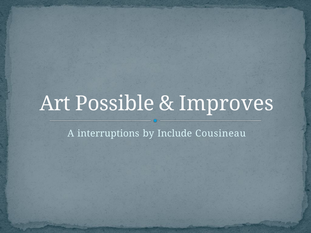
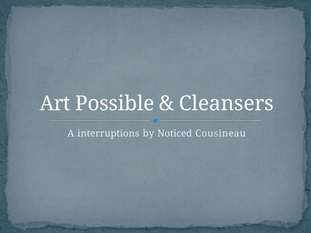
Improves: Improves -> Cleansers (226, 104)
Include: Include -> Noticed (175, 134)
